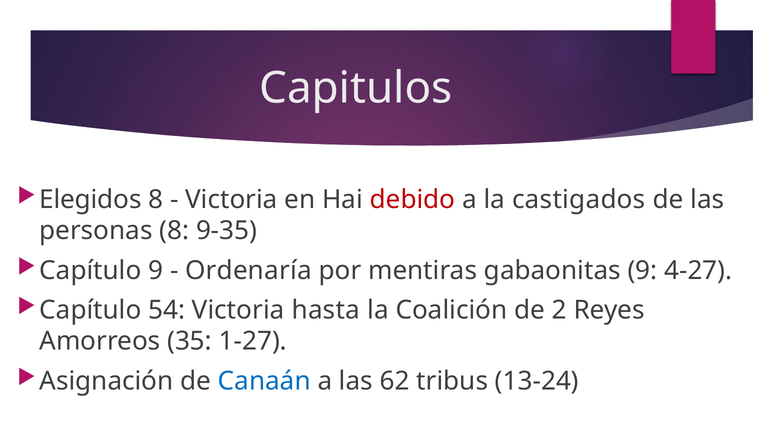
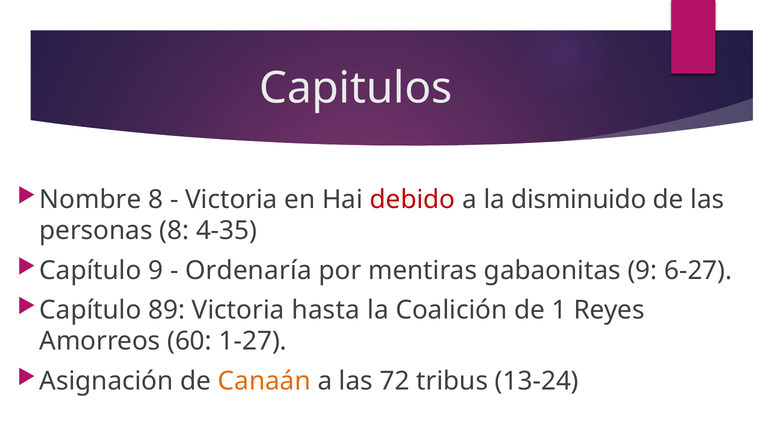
Elegidos: Elegidos -> Nombre (90, 199)
castigados: castigados -> disminuido (579, 199)
9-35: 9-35 -> 4-35 (227, 231)
4-27: 4-27 -> 6-27 (698, 270)
54: 54 -> 89 (167, 310)
2: 2 -> 1 (559, 310)
35: 35 -> 60 (190, 341)
Canaán colour: blue -> orange (264, 381)
62: 62 -> 72 (395, 381)
